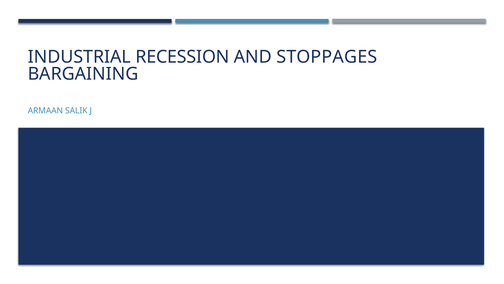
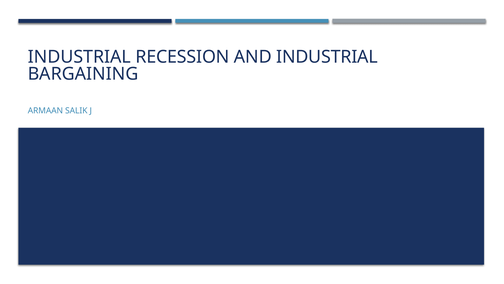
AND STOPPAGES: STOPPAGES -> INDUSTRIAL (327, 57)
